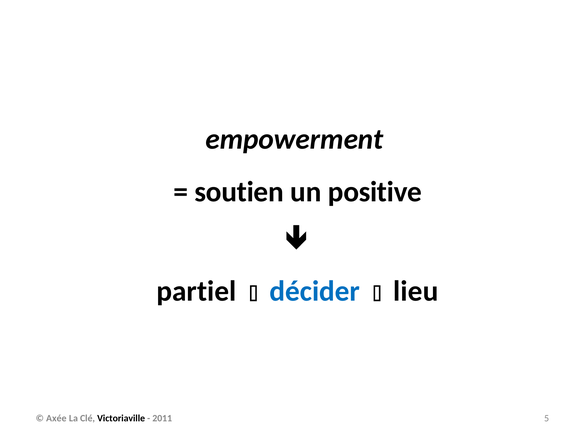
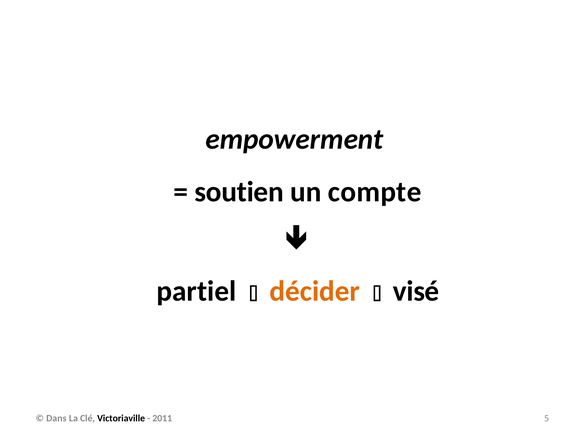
positive: positive -> compte (375, 192)
décider colour: blue -> orange (315, 291)
lieu: lieu -> visé (416, 291)
Axée: Axée -> Dans (56, 418)
